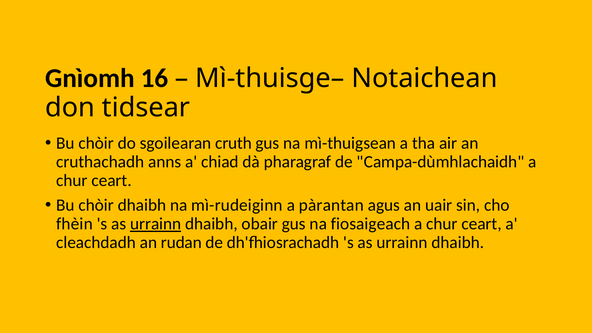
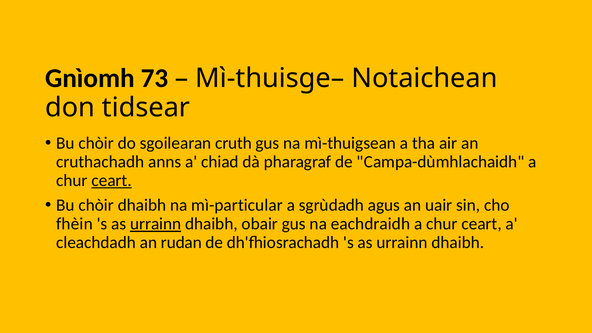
16: 16 -> 73 (155, 78)
ceart underline: none -> present (112, 180)
mì-rudeiginn: mì-rudeiginn -> mì-particular (237, 205)
pàrantan: pàrantan -> sgrùdadh (331, 205)
fiosaigeach: fiosaigeach -> eachdraidh (371, 224)
